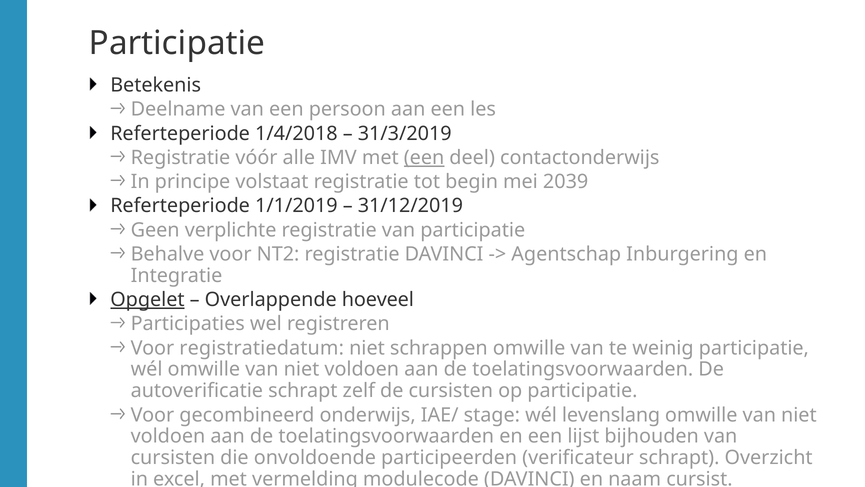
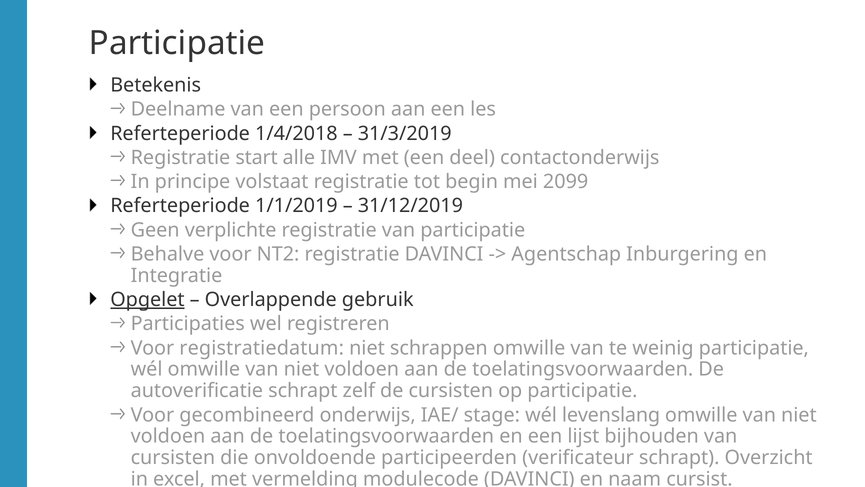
vóór: vóór -> start (257, 158)
een underline: present -> none (424, 158)
2039: 2039 -> 2099 (566, 182)
hoeveel: hoeveel -> gebruik (378, 299)
